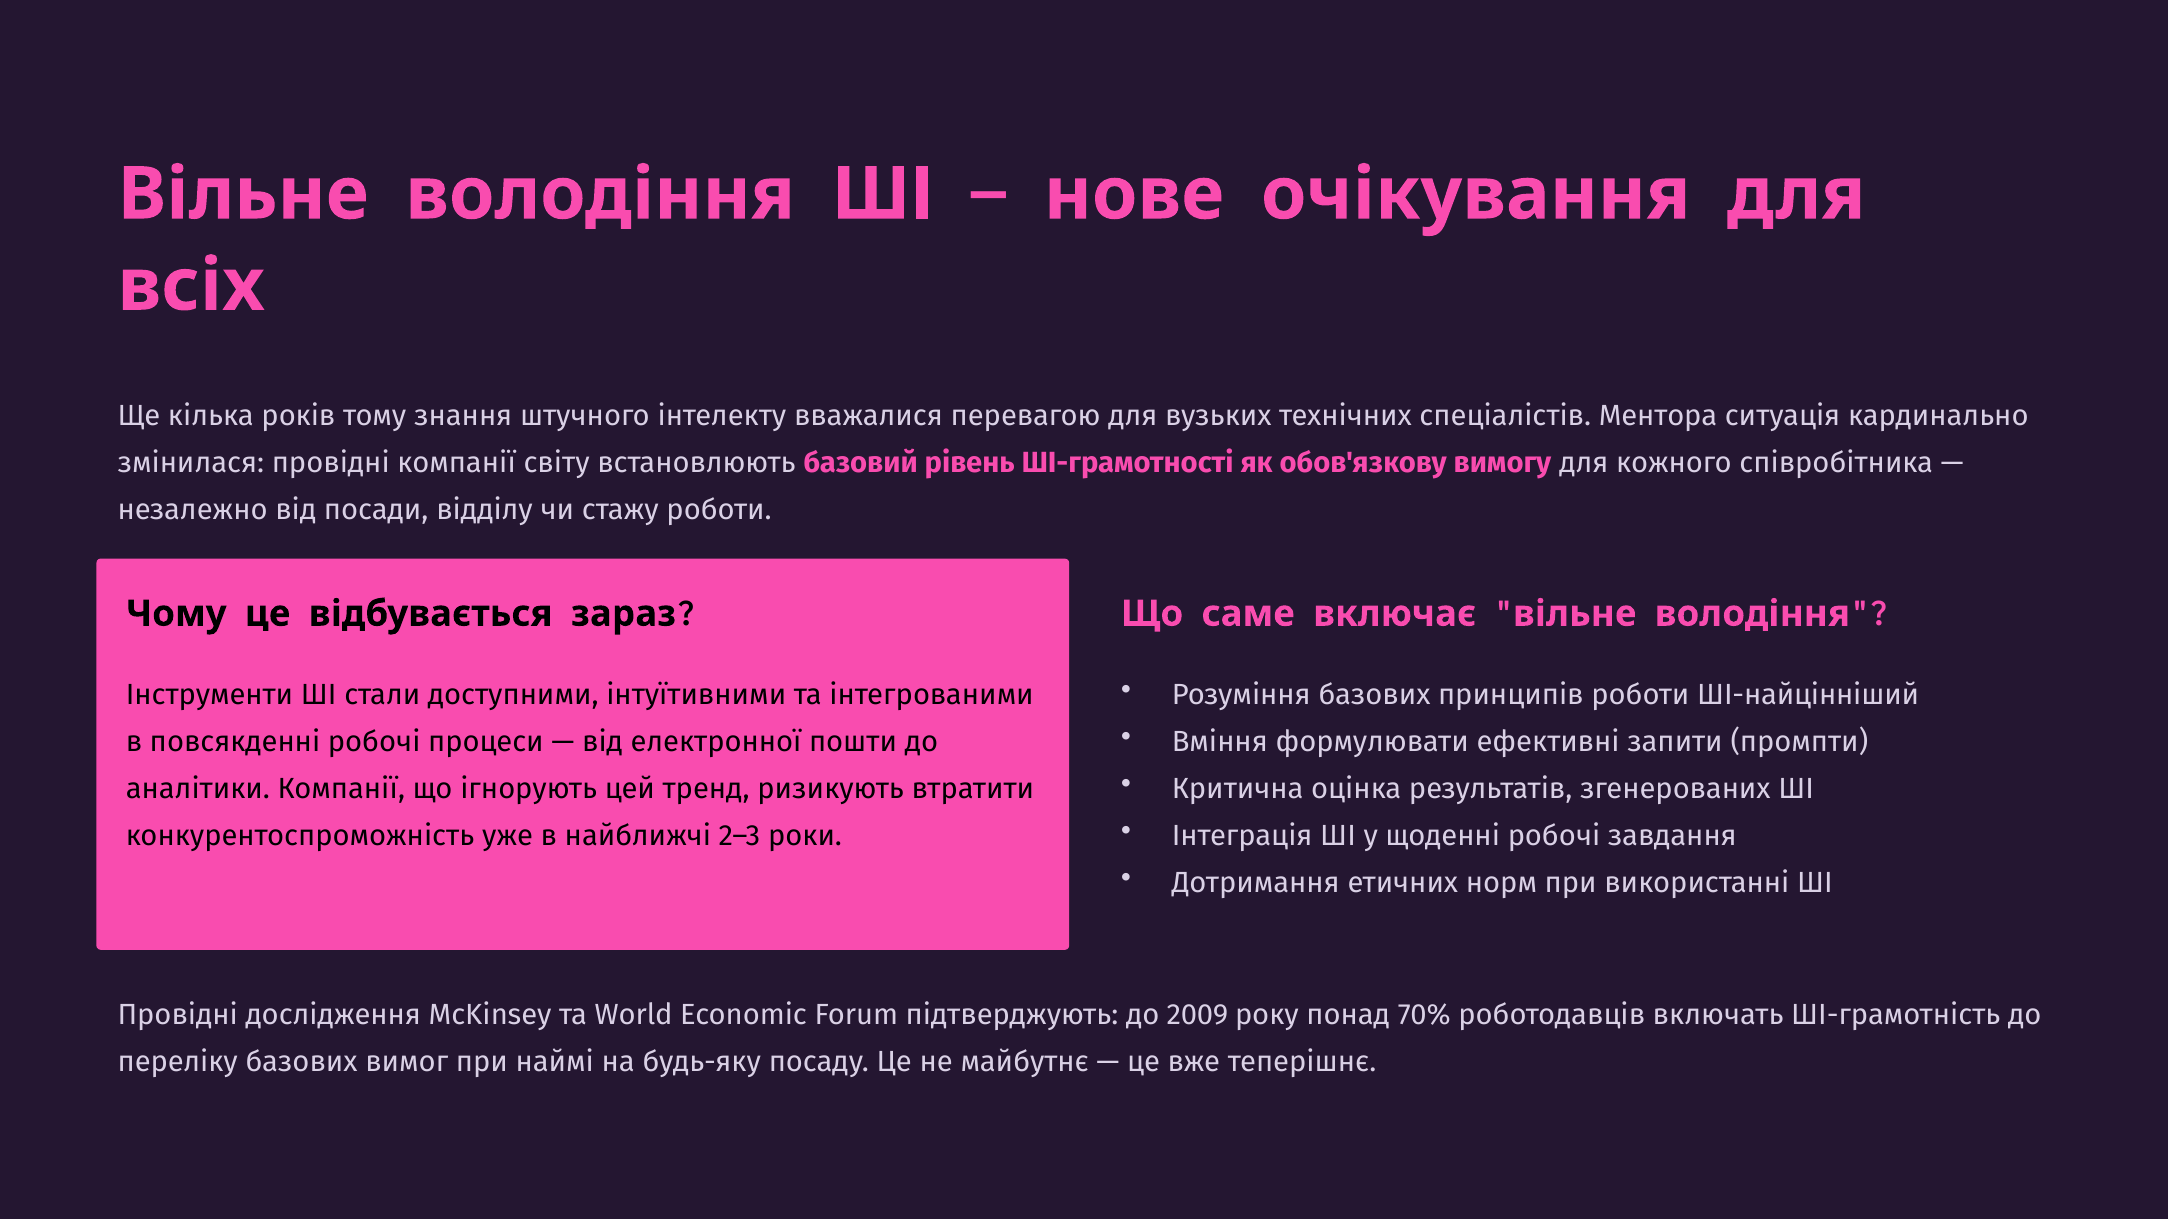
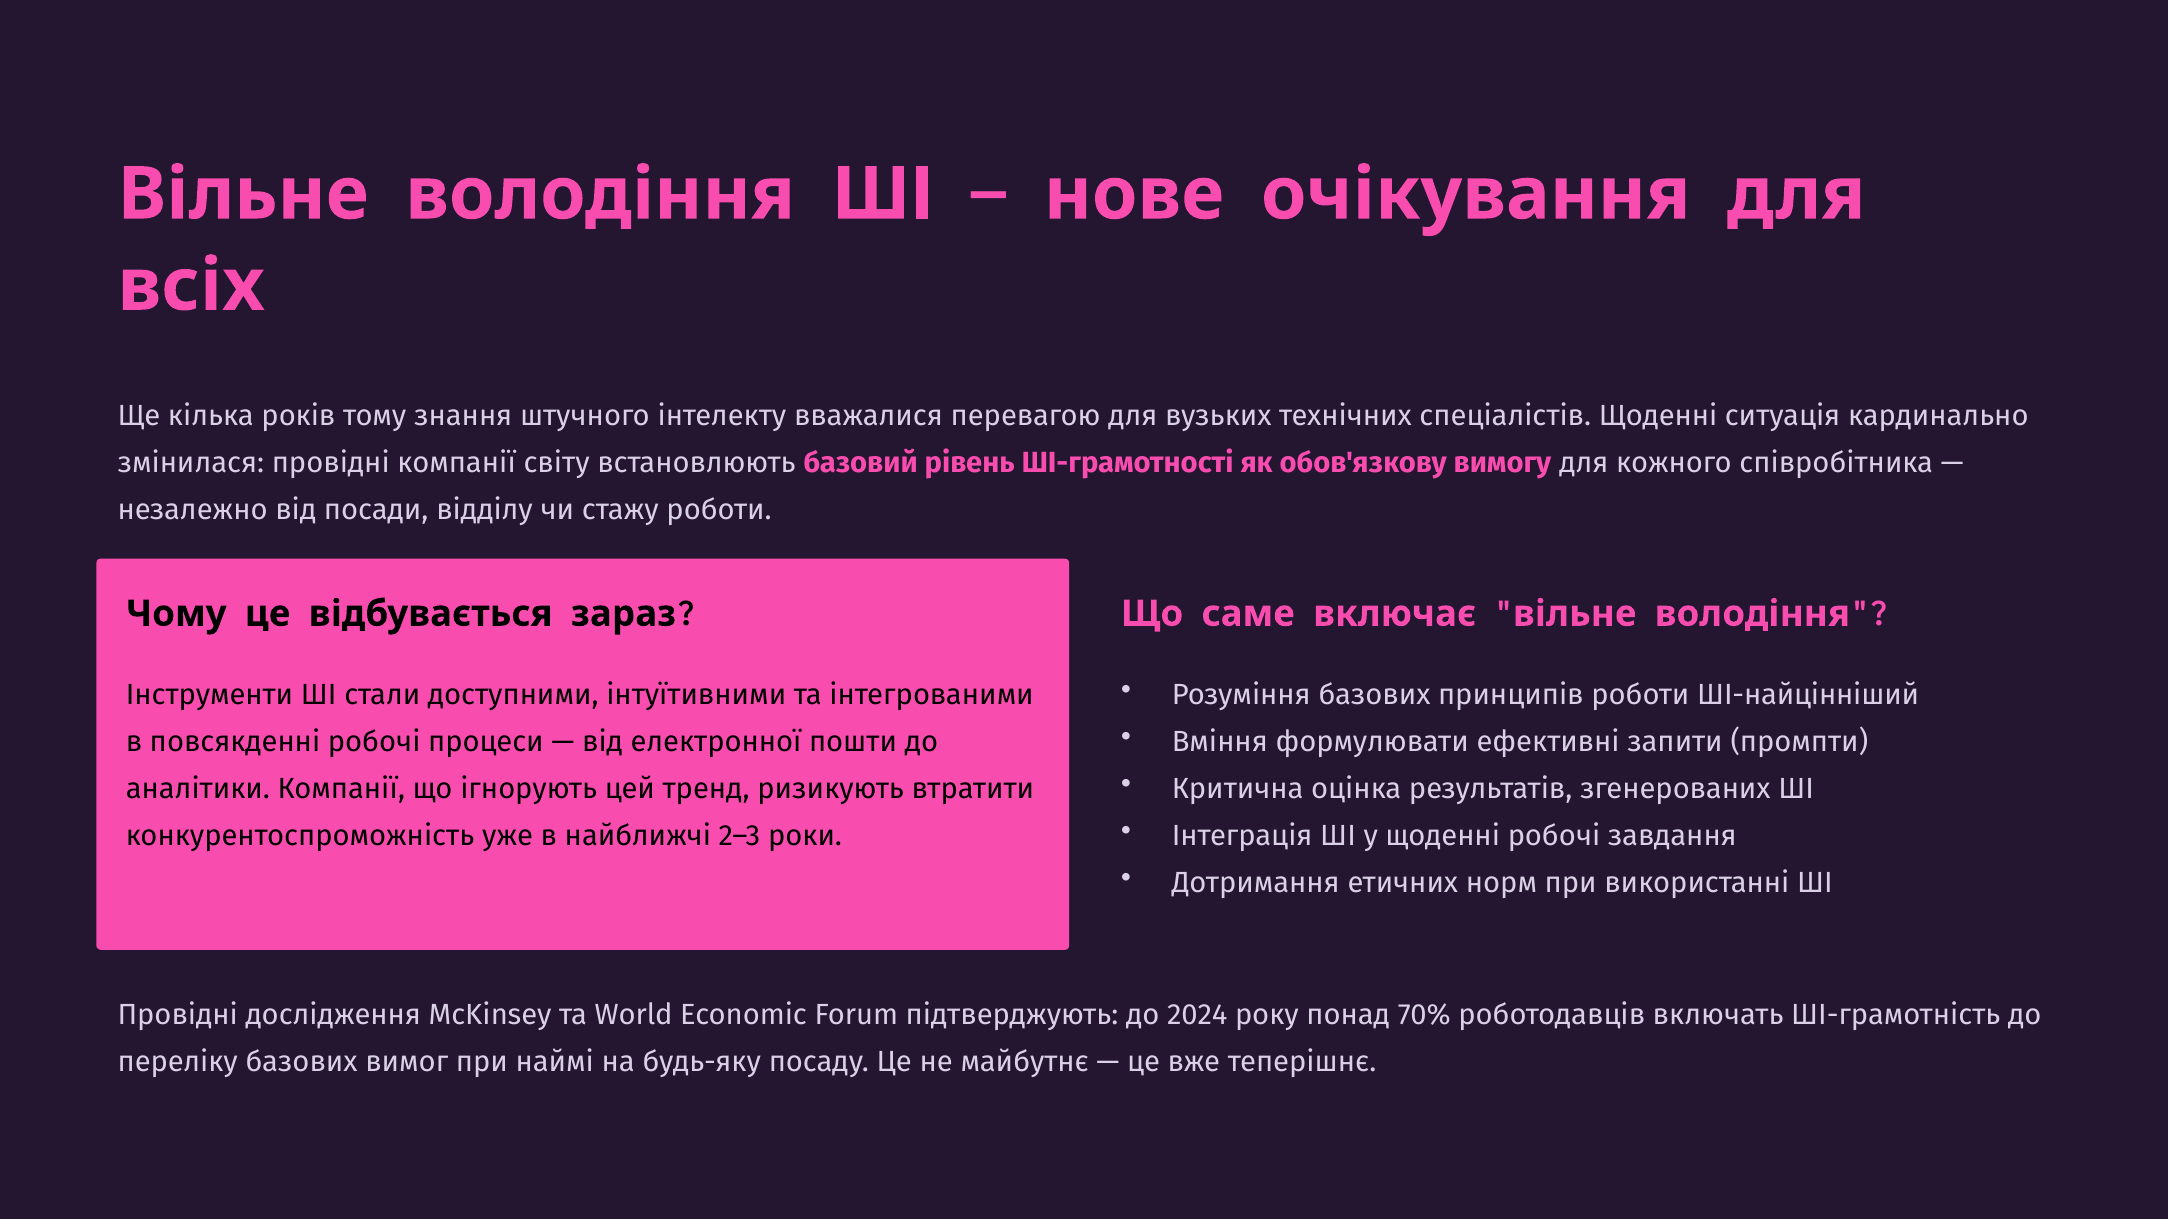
спеціалістів Ментора: Ментора -> Щоденні (1658, 416)
2009: 2009 -> 2024 (1197, 1015)
